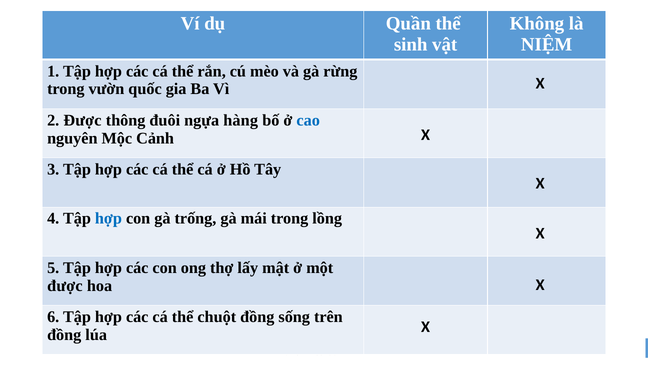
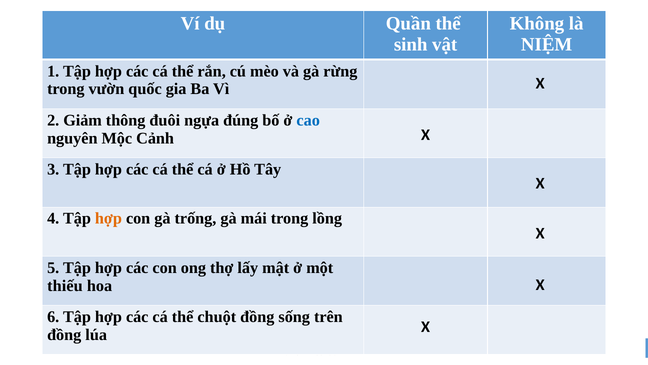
2 Được: Được -> Giảm (83, 120)
hàng: hàng -> đúng (241, 120)
hợp colour: blue -> orange (108, 218)
được: được -> thiếu (65, 285)
